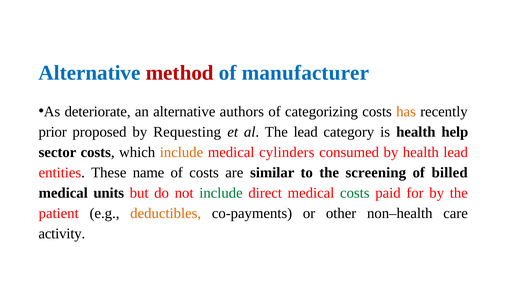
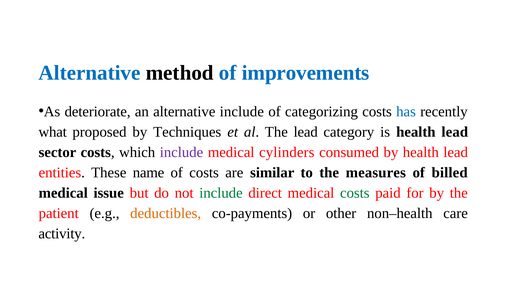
method colour: red -> black (180, 73)
manufacturer: manufacturer -> improvements (306, 73)
alternative authors: authors -> include (242, 112)
has colour: orange -> blue (406, 112)
prior: prior -> what (53, 132)
Requesting: Requesting -> Techniques (187, 132)
is health help: help -> lead (455, 132)
include colour: orange -> purple (181, 152)
screening: screening -> measures (376, 173)
units: units -> issue (109, 193)
